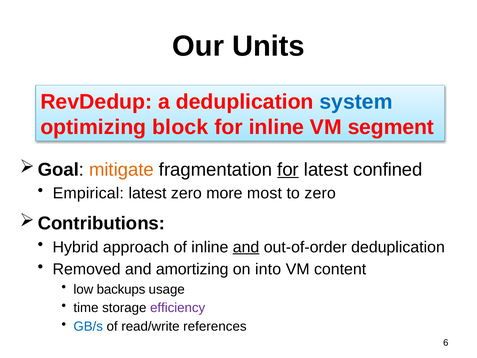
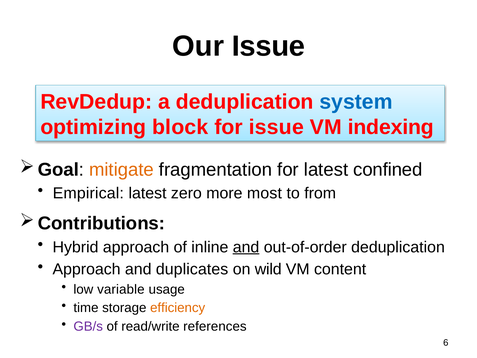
Our Units: Units -> Issue (268, 46)
for inline: inline -> issue (276, 127)
segment: segment -> indexing (391, 127)
for underline: present -> none (288, 169)
to zero: zero -> from (320, 193)
Removed: Removed -> Approach (87, 269)
amortizing: amortizing -> duplicates (192, 269)
into: into -> wild (268, 269)
backups: backups -> variable (121, 289)
efficiency colour: purple -> orange (178, 308)
GB/s colour: blue -> purple (88, 326)
